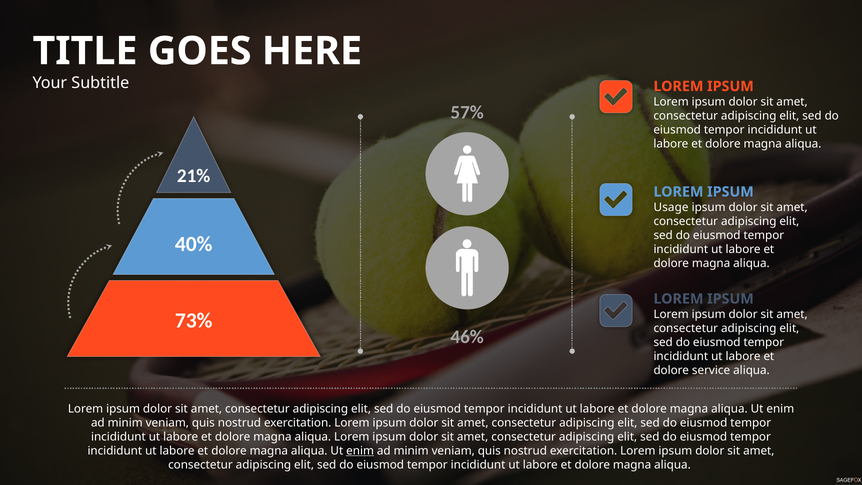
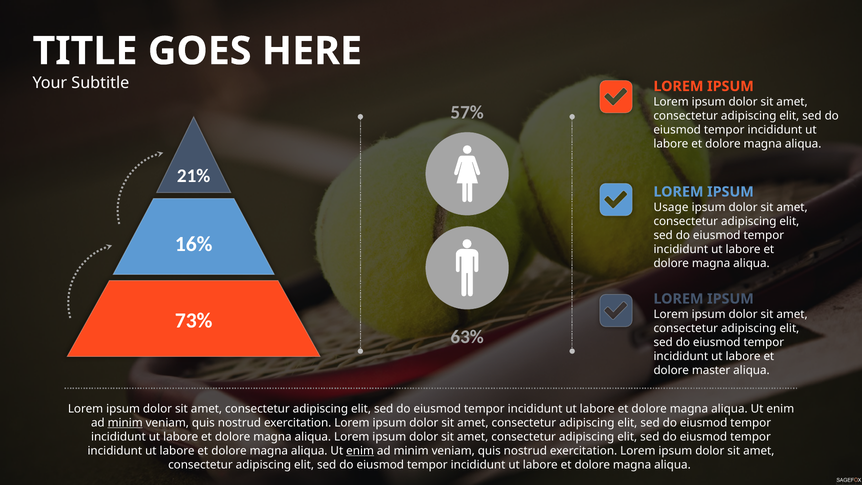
40%: 40% -> 16% (194, 244)
46%: 46% -> 63% (467, 337)
service: service -> master (711, 370)
minim underline: none -> present (125, 423)
